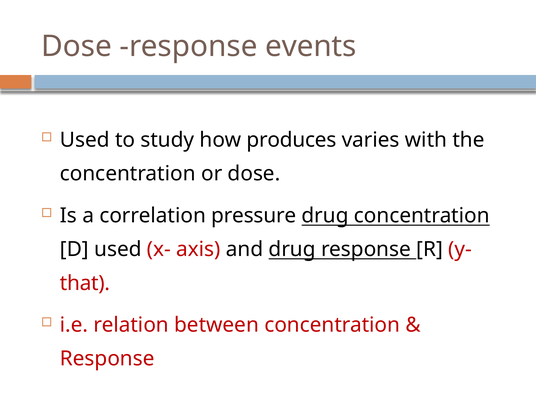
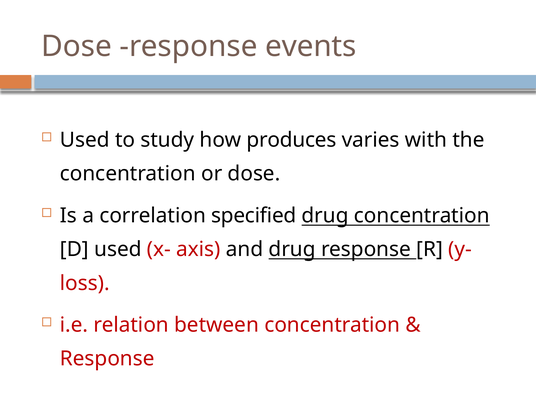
pressure: pressure -> specified (254, 216)
that: that -> loss (85, 283)
